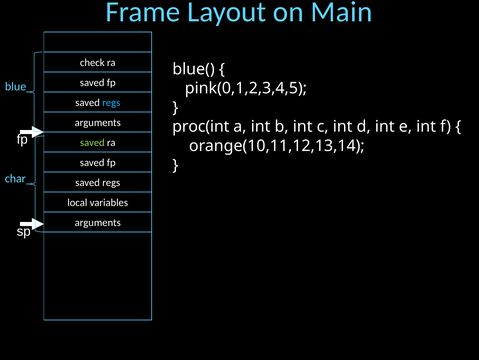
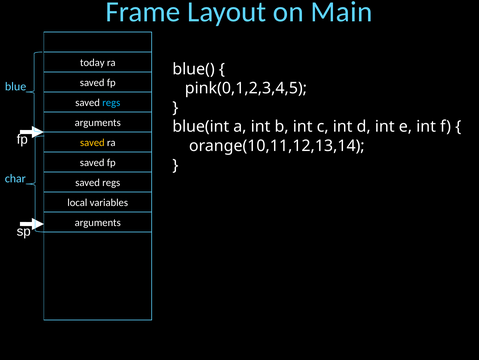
check: check -> today (92, 63)
proc(int: proc(int -> blue(int (201, 126)
saved colour: light green -> yellow (92, 142)
